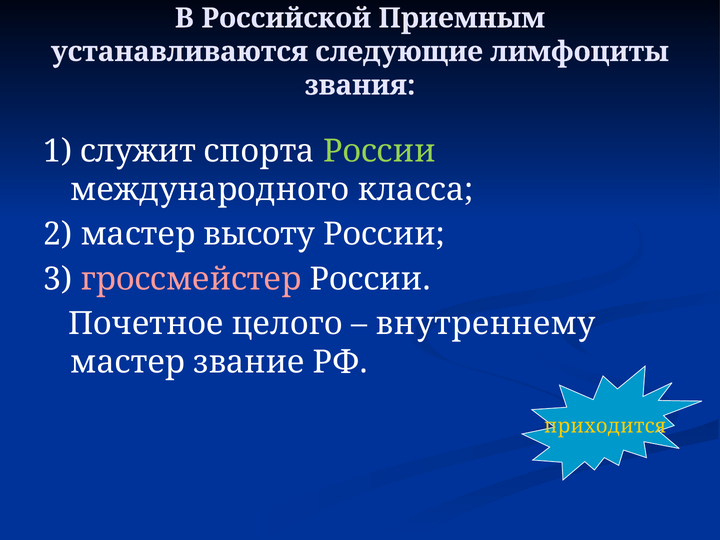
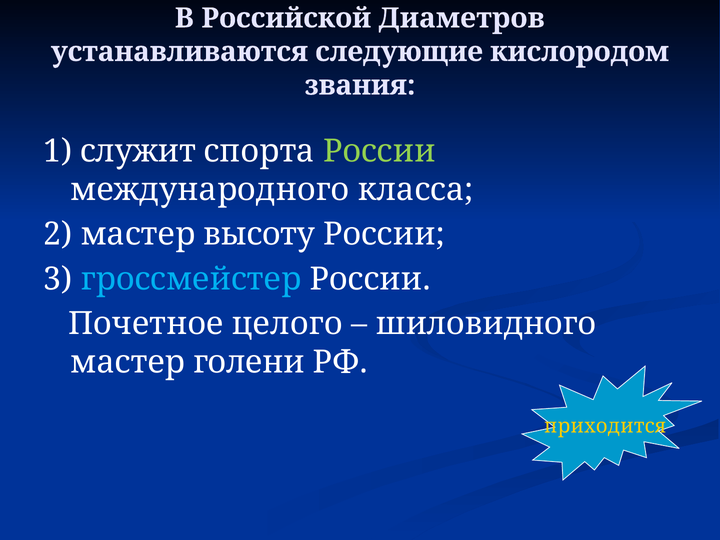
Приемным: Приемным -> Диаметров (462, 18)
лимфоциты: лимфоциты -> кислородом (580, 52)
гроссмейстер colour: pink -> light blue (191, 279)
внутреннему: внутреннему -> шиловидного (486, 324)
звание: звание -> голени (249, 362)
